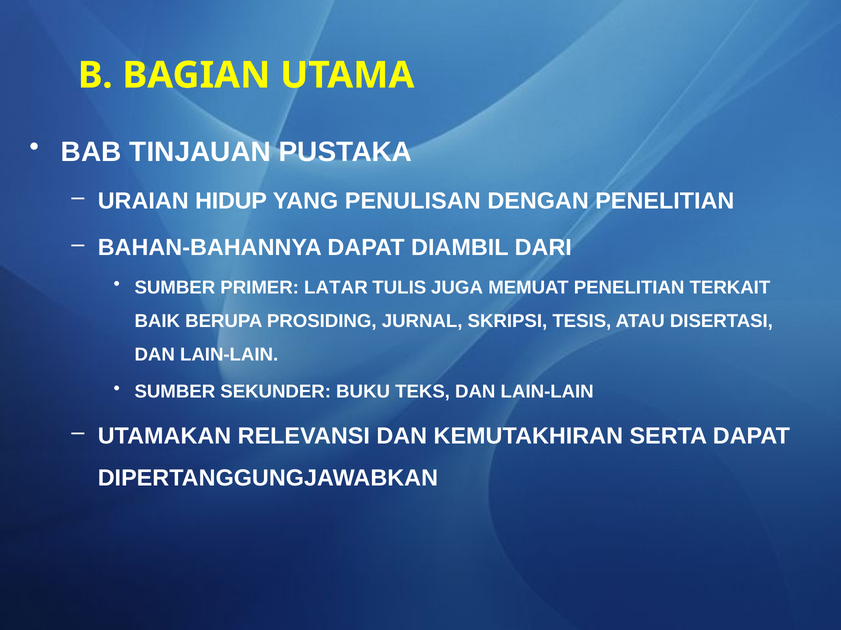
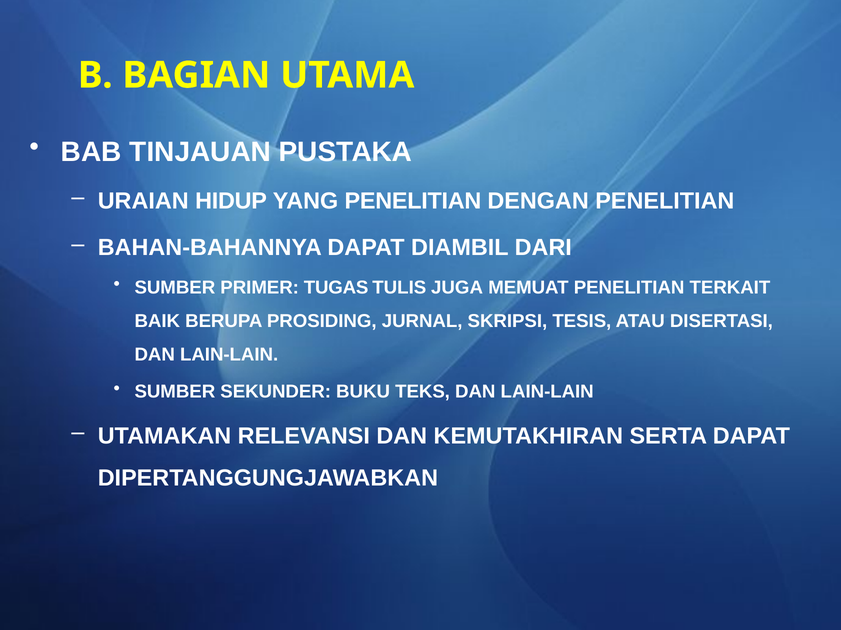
YANG PENULISAN: PENULISAN -> PENELITIAN (413, 201)
LATAR: LATAR -> TUGAS (336, 288)
